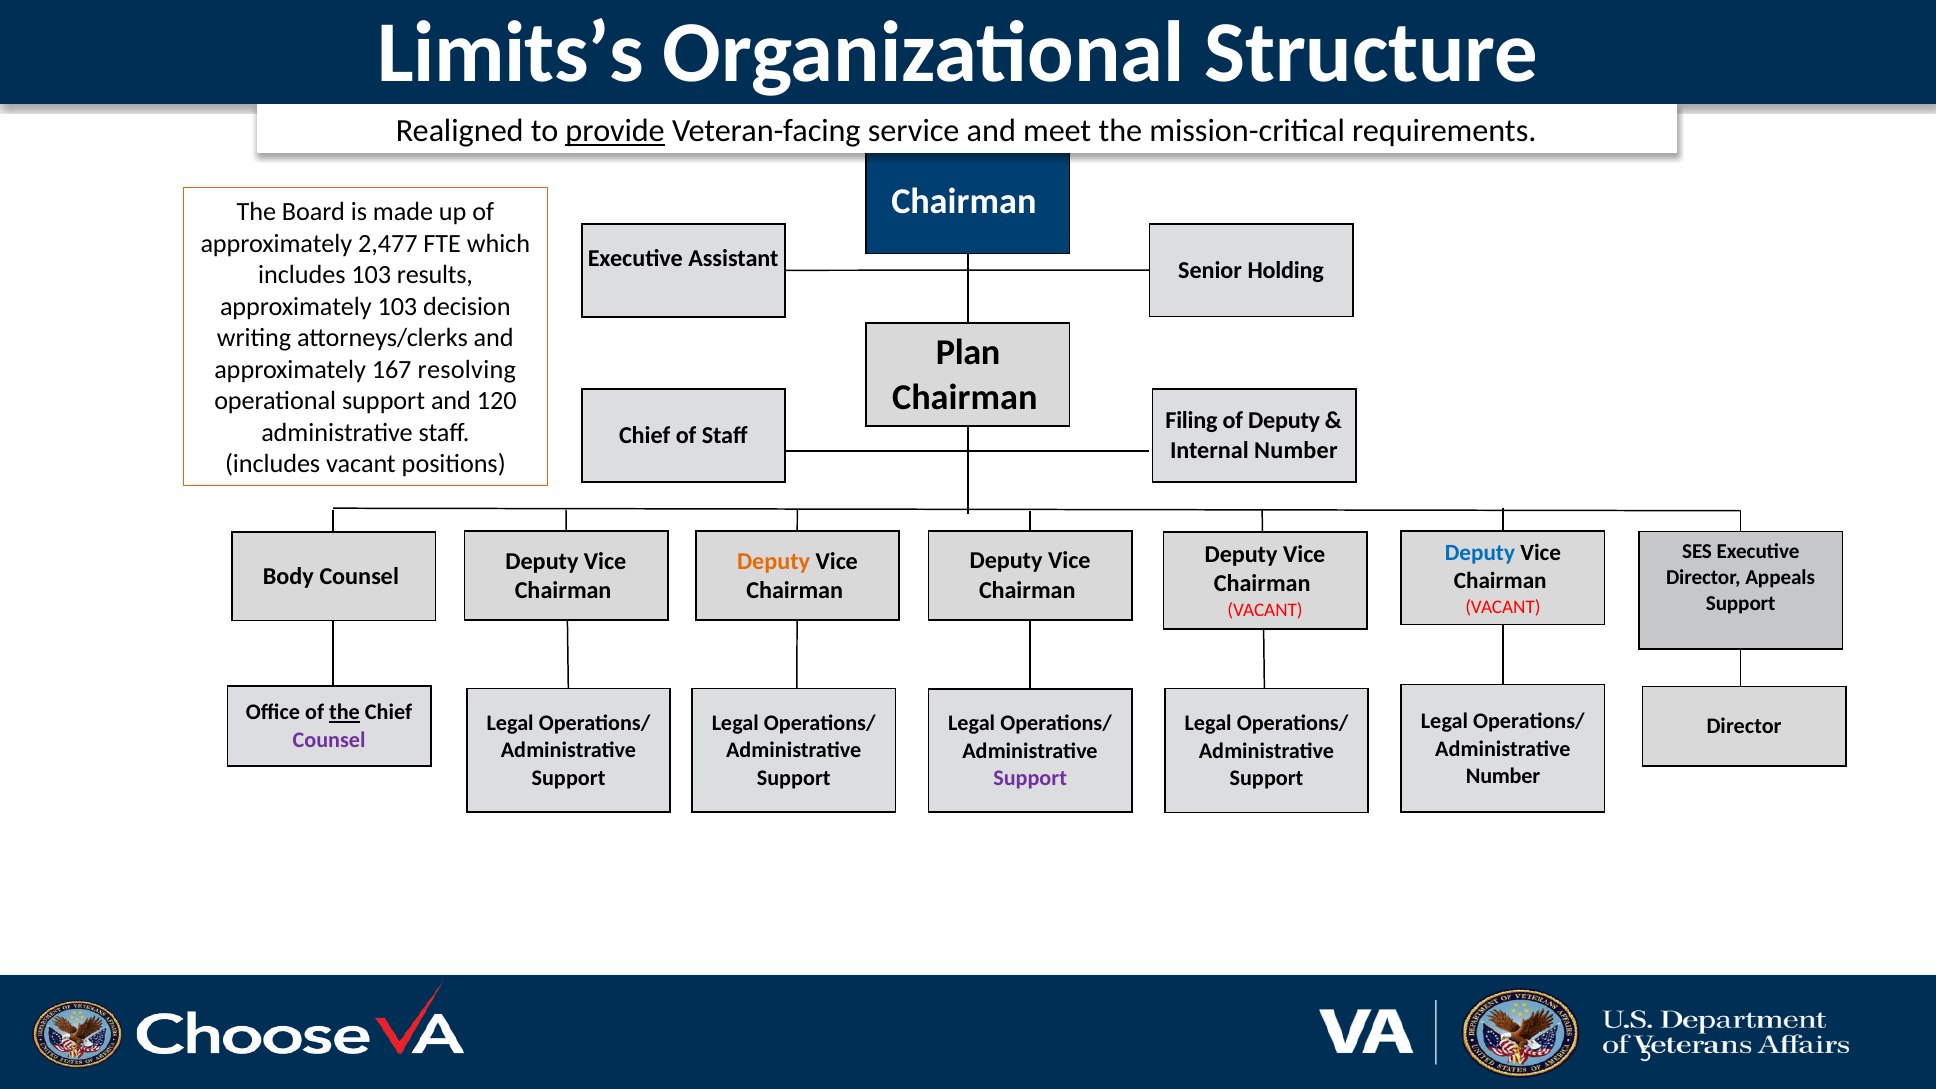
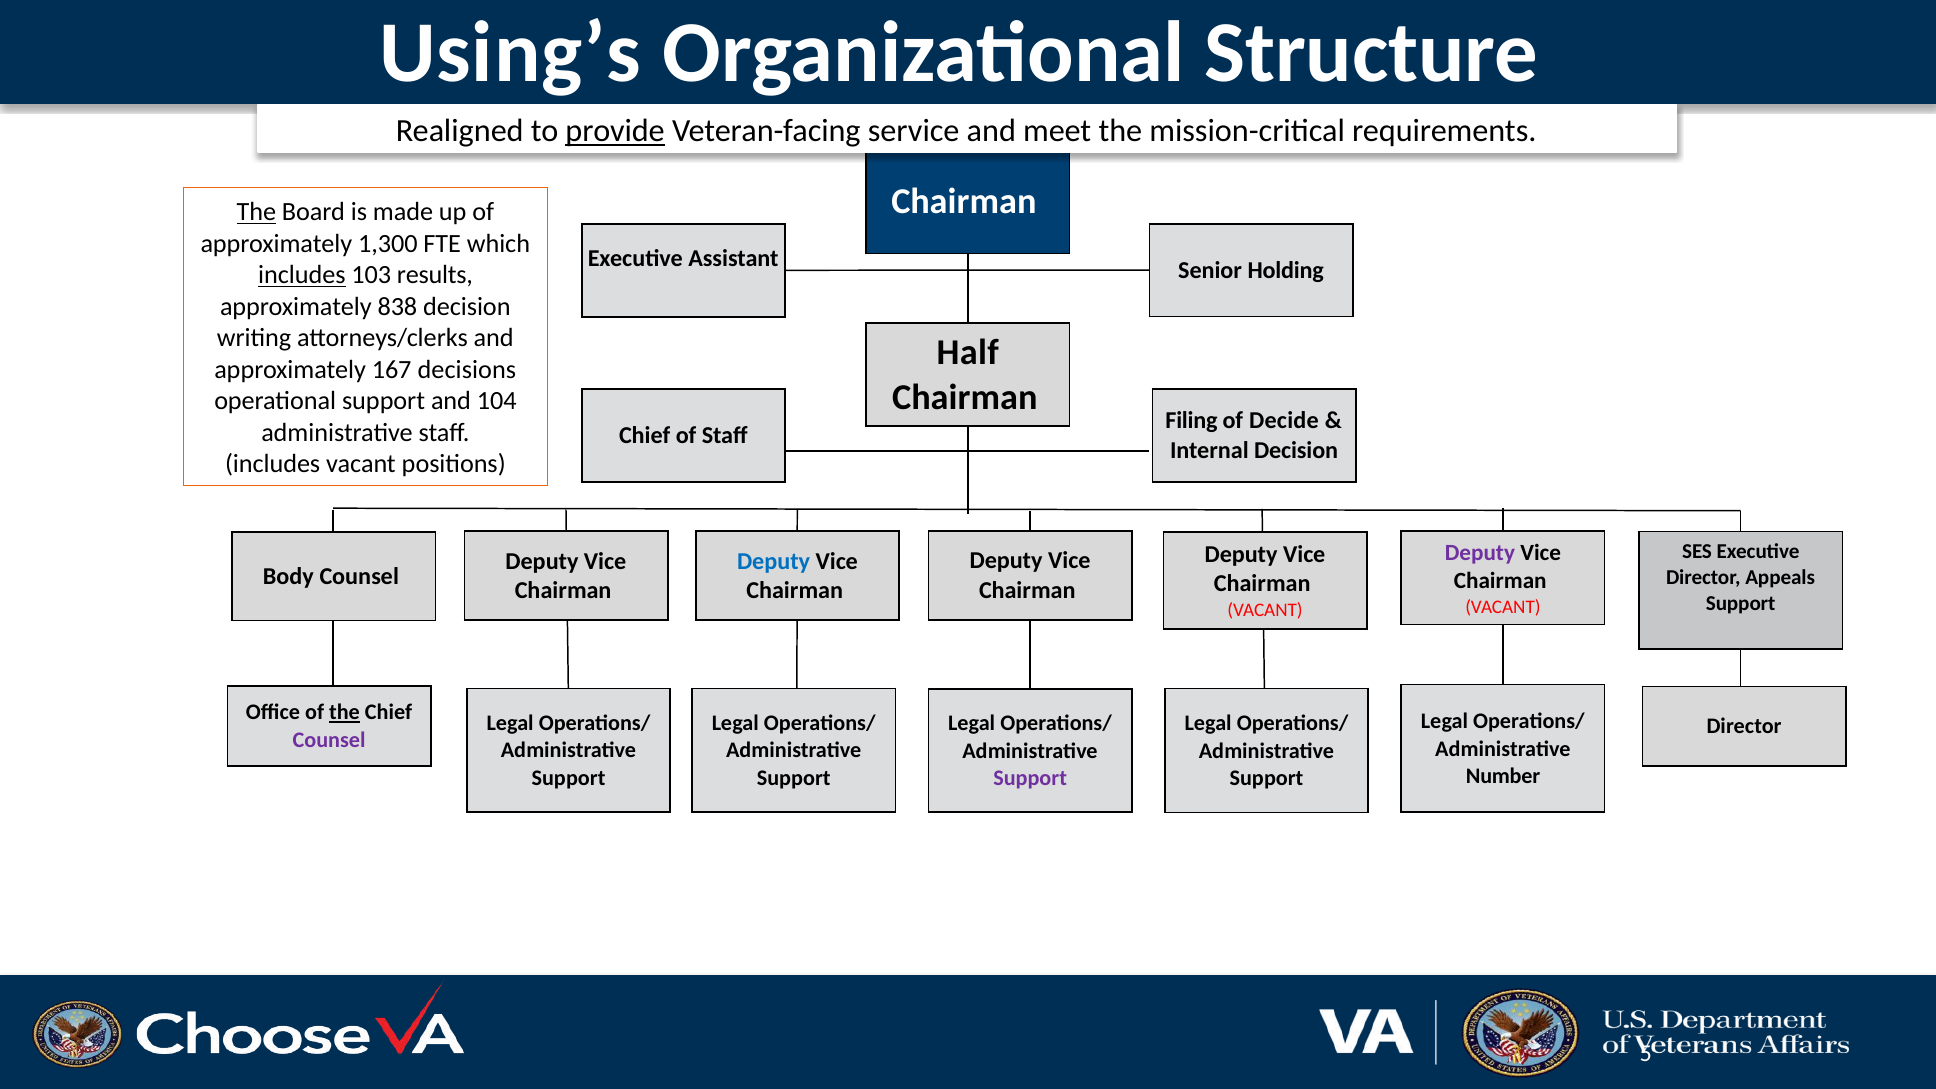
Limits’s: Limits’s -> Using’s (510, 53)
The underline: none -> present (256, 212)
2,477: 2,477 -> 1,300 (388, 244)
includes underline: none -> present (302, 275)
approximately 103: 103 -> 838 (397, 307)
Plan: Plan -> Half (968, 353)
resolving: resolving -> decisions (467, 370)
120: 120 -> 104 (497, 401)
of Deputy: Deputy -> Decide (1284, 421)
Internal Number: Number -> Decision (1296, 450)
Deputy colour: blue -> purple (1480, 553)
Deputy colour: orange -> blue (774, 561)
